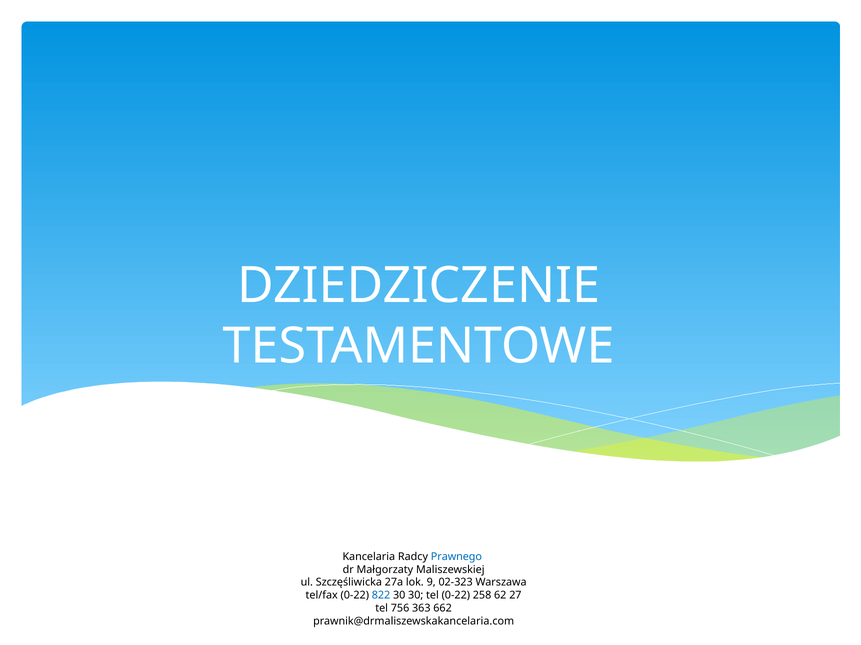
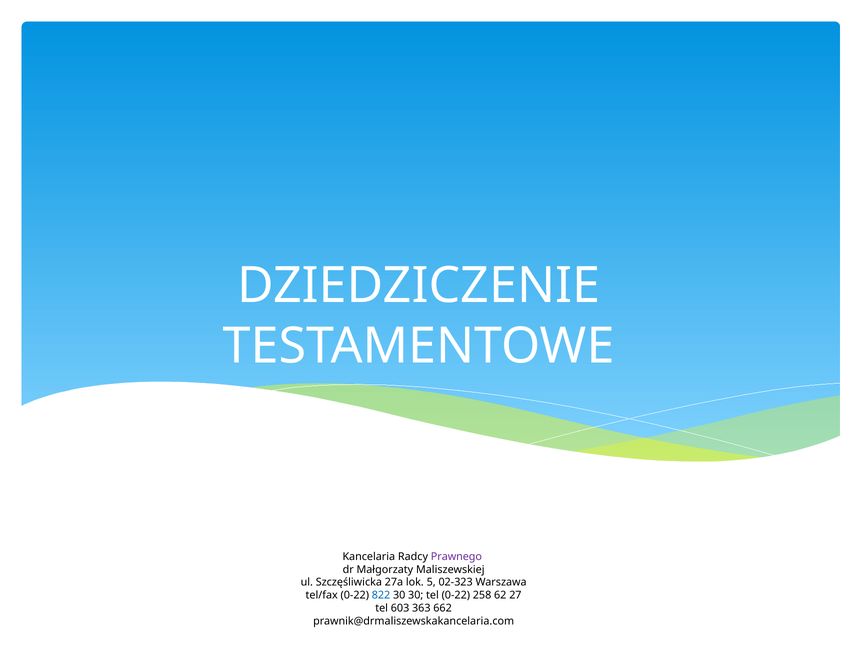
Prawnego colour: blue -> purple (456, 557)
9: 9 -> 5 (431, 583)
756: 756 -> 603 (400, 609)
